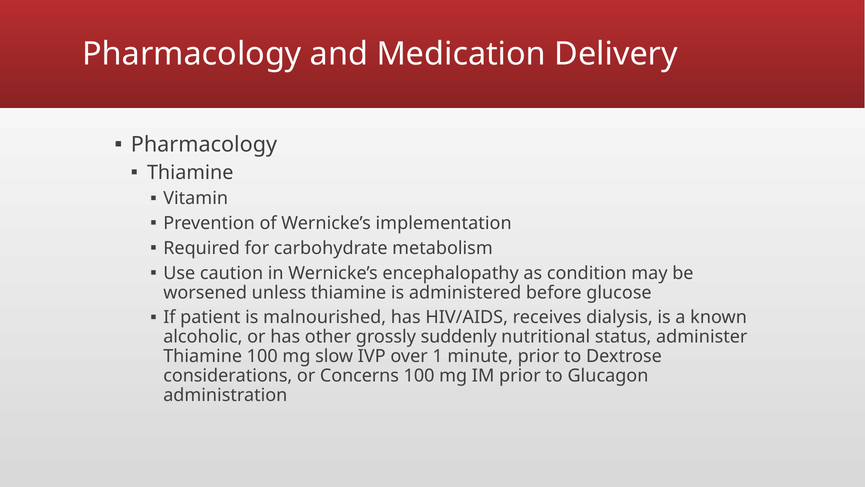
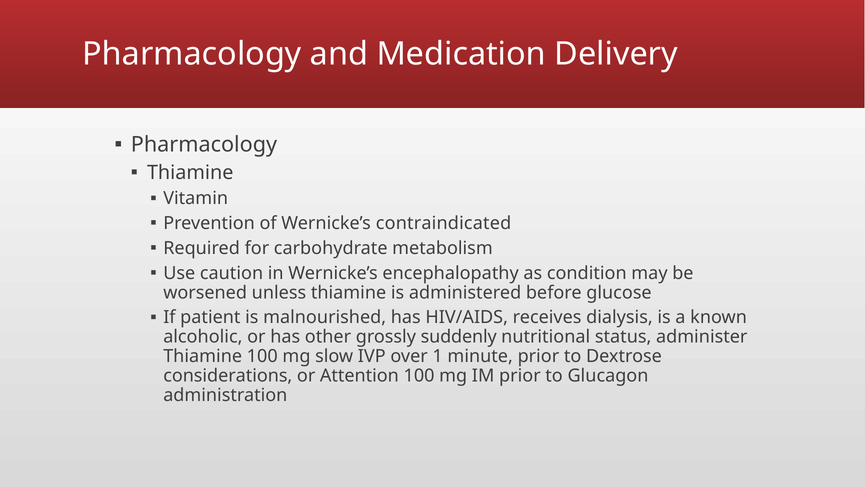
implementation: implementation -> contraindicated (444, 223)
Concerns: Concerns -> Attention (359, 376)
